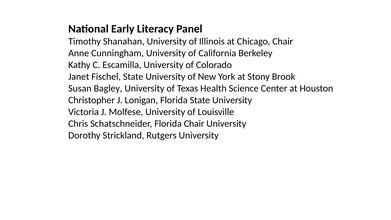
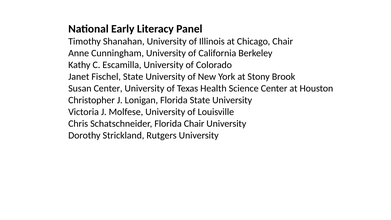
Susan Bagley: Bagley -> Center (108, 88)
